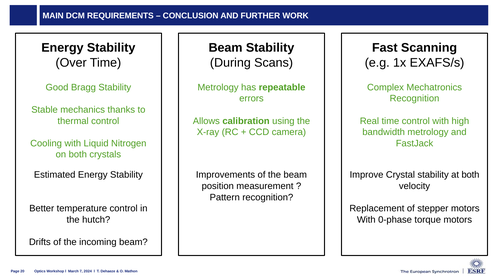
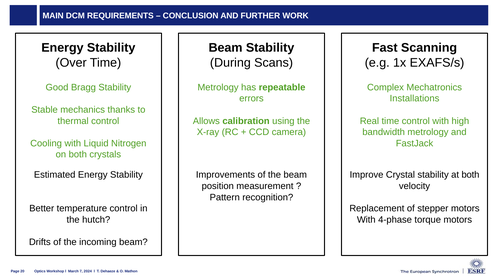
Recognition: Recognition -> Installations (415, 99)
0-phase: 0-phase -> 4-phase (395, 220)
